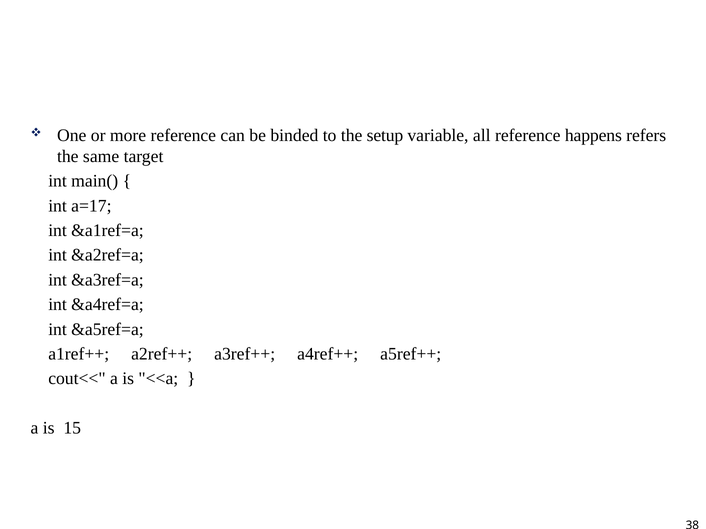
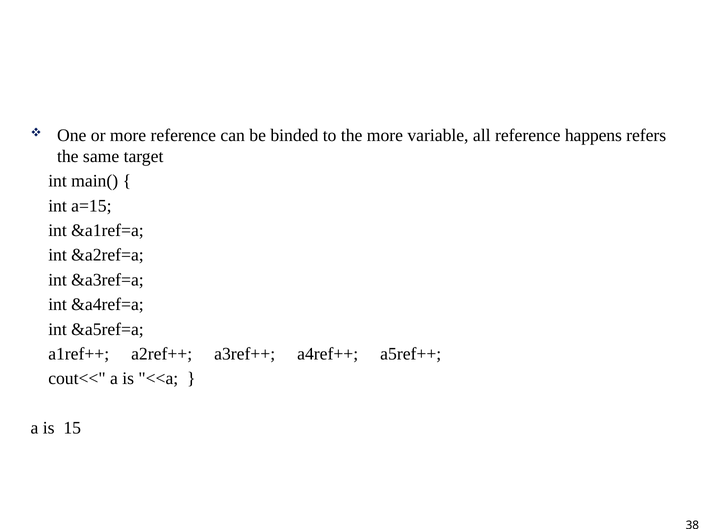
the setup: setup -> more (385, 135)
a=17: a=17 -> a=15 (91, 206)
